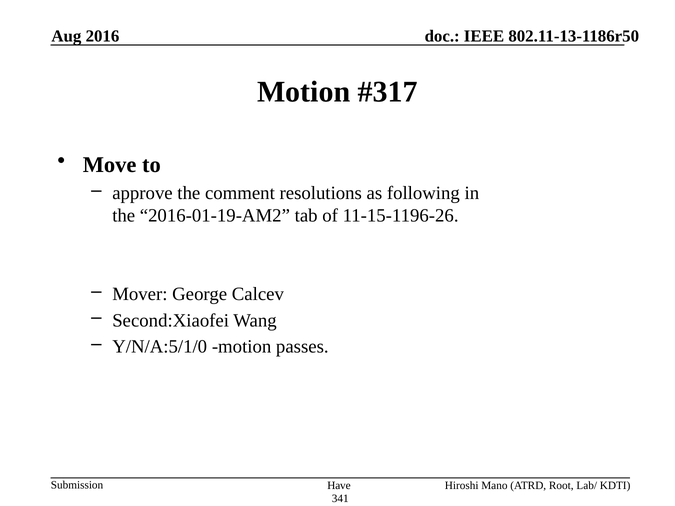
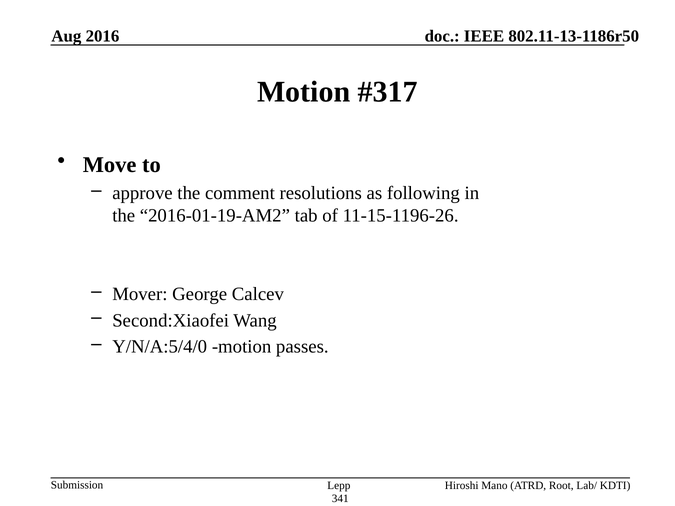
Y/N/A:5/1/0: Y/N/A:5/1/0 -> Y/N/A:5/4/0 (160, 347)
Have: Have -> Lepp (339, 486)
